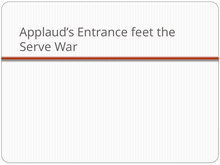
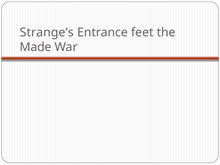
Applaud’s: Applaud’s -> Strange’s (47, 32)
Serve: Serve -> Made (36, 47)
